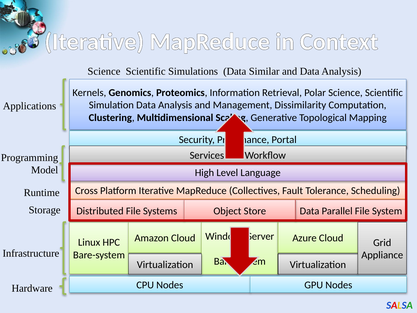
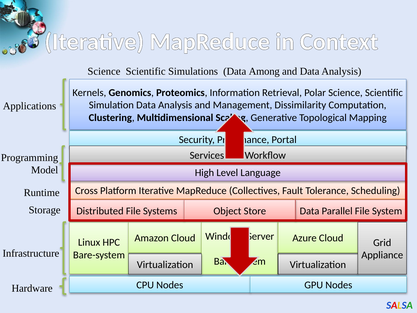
Similar: Similar -> Among (264, 71)
